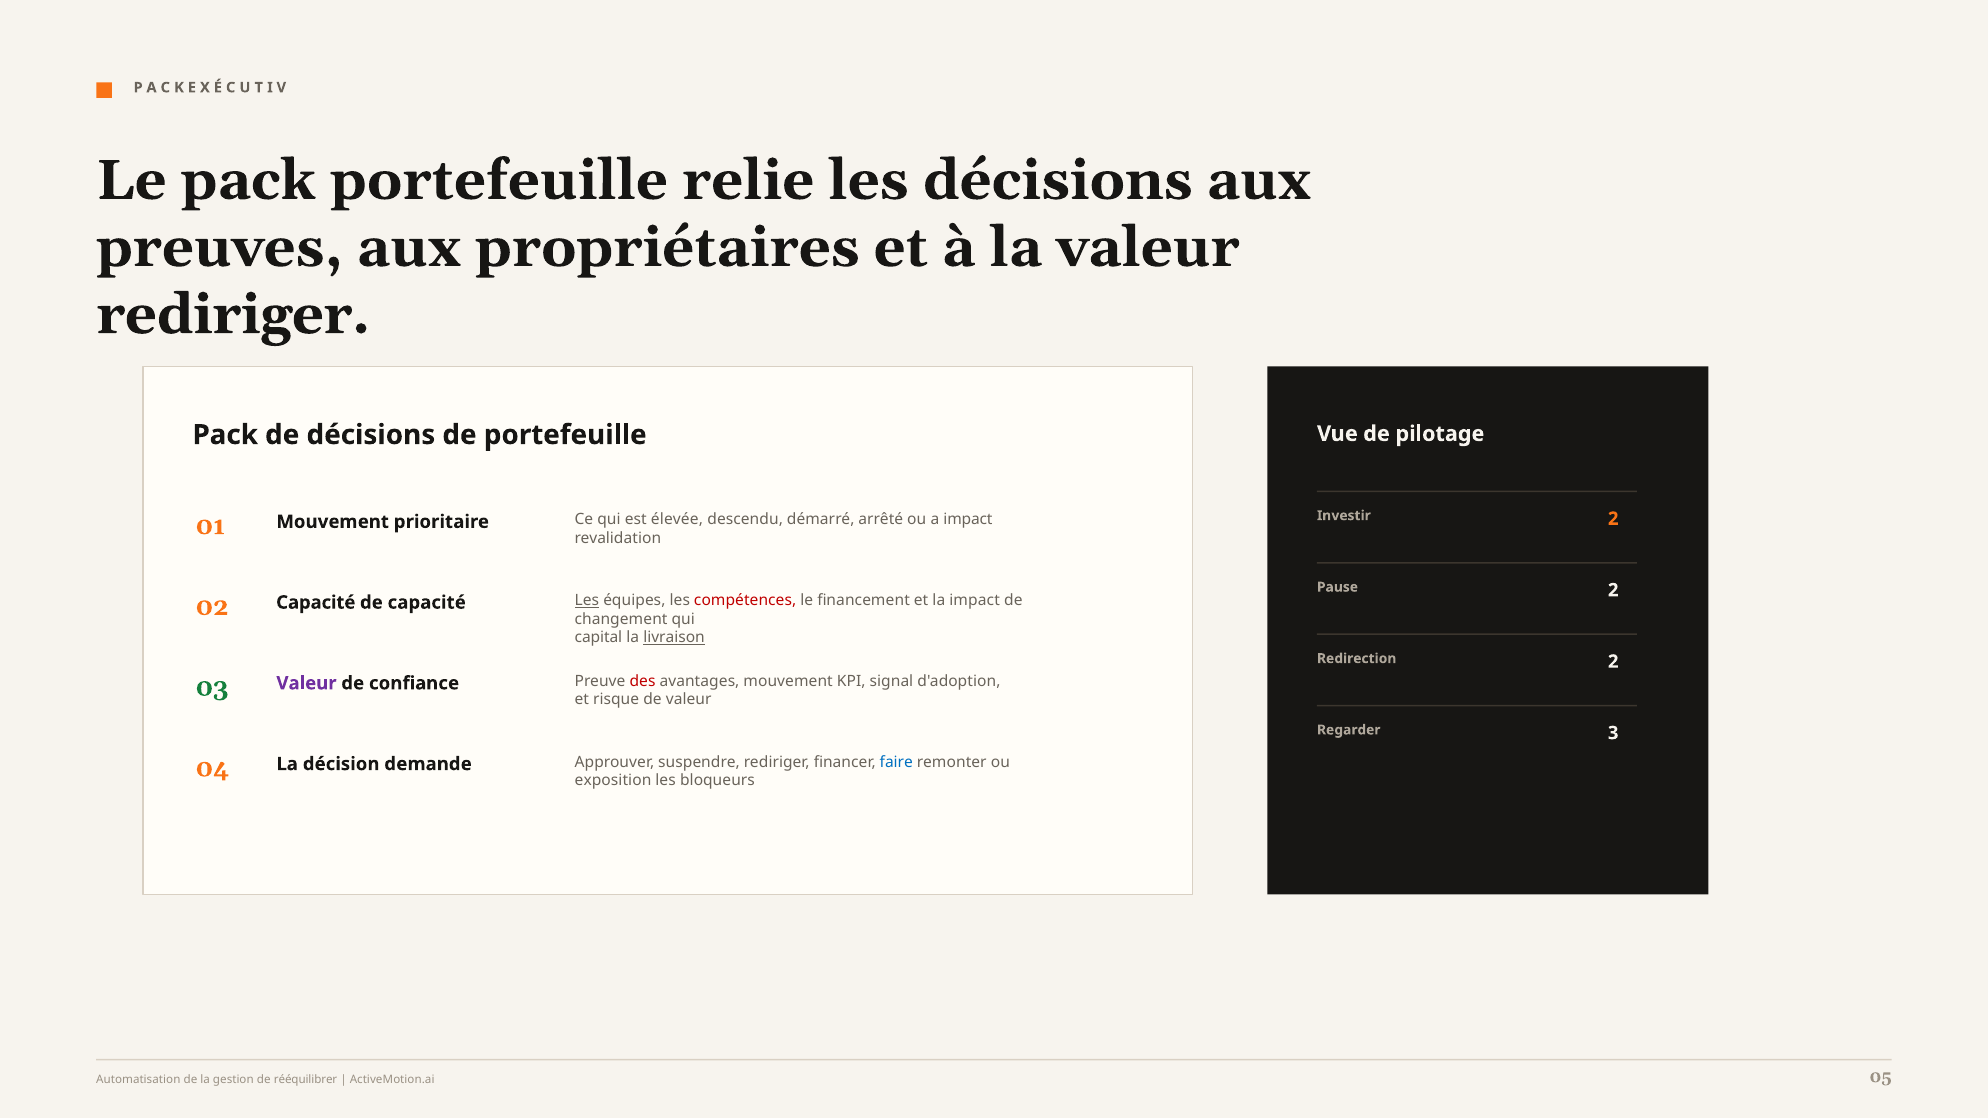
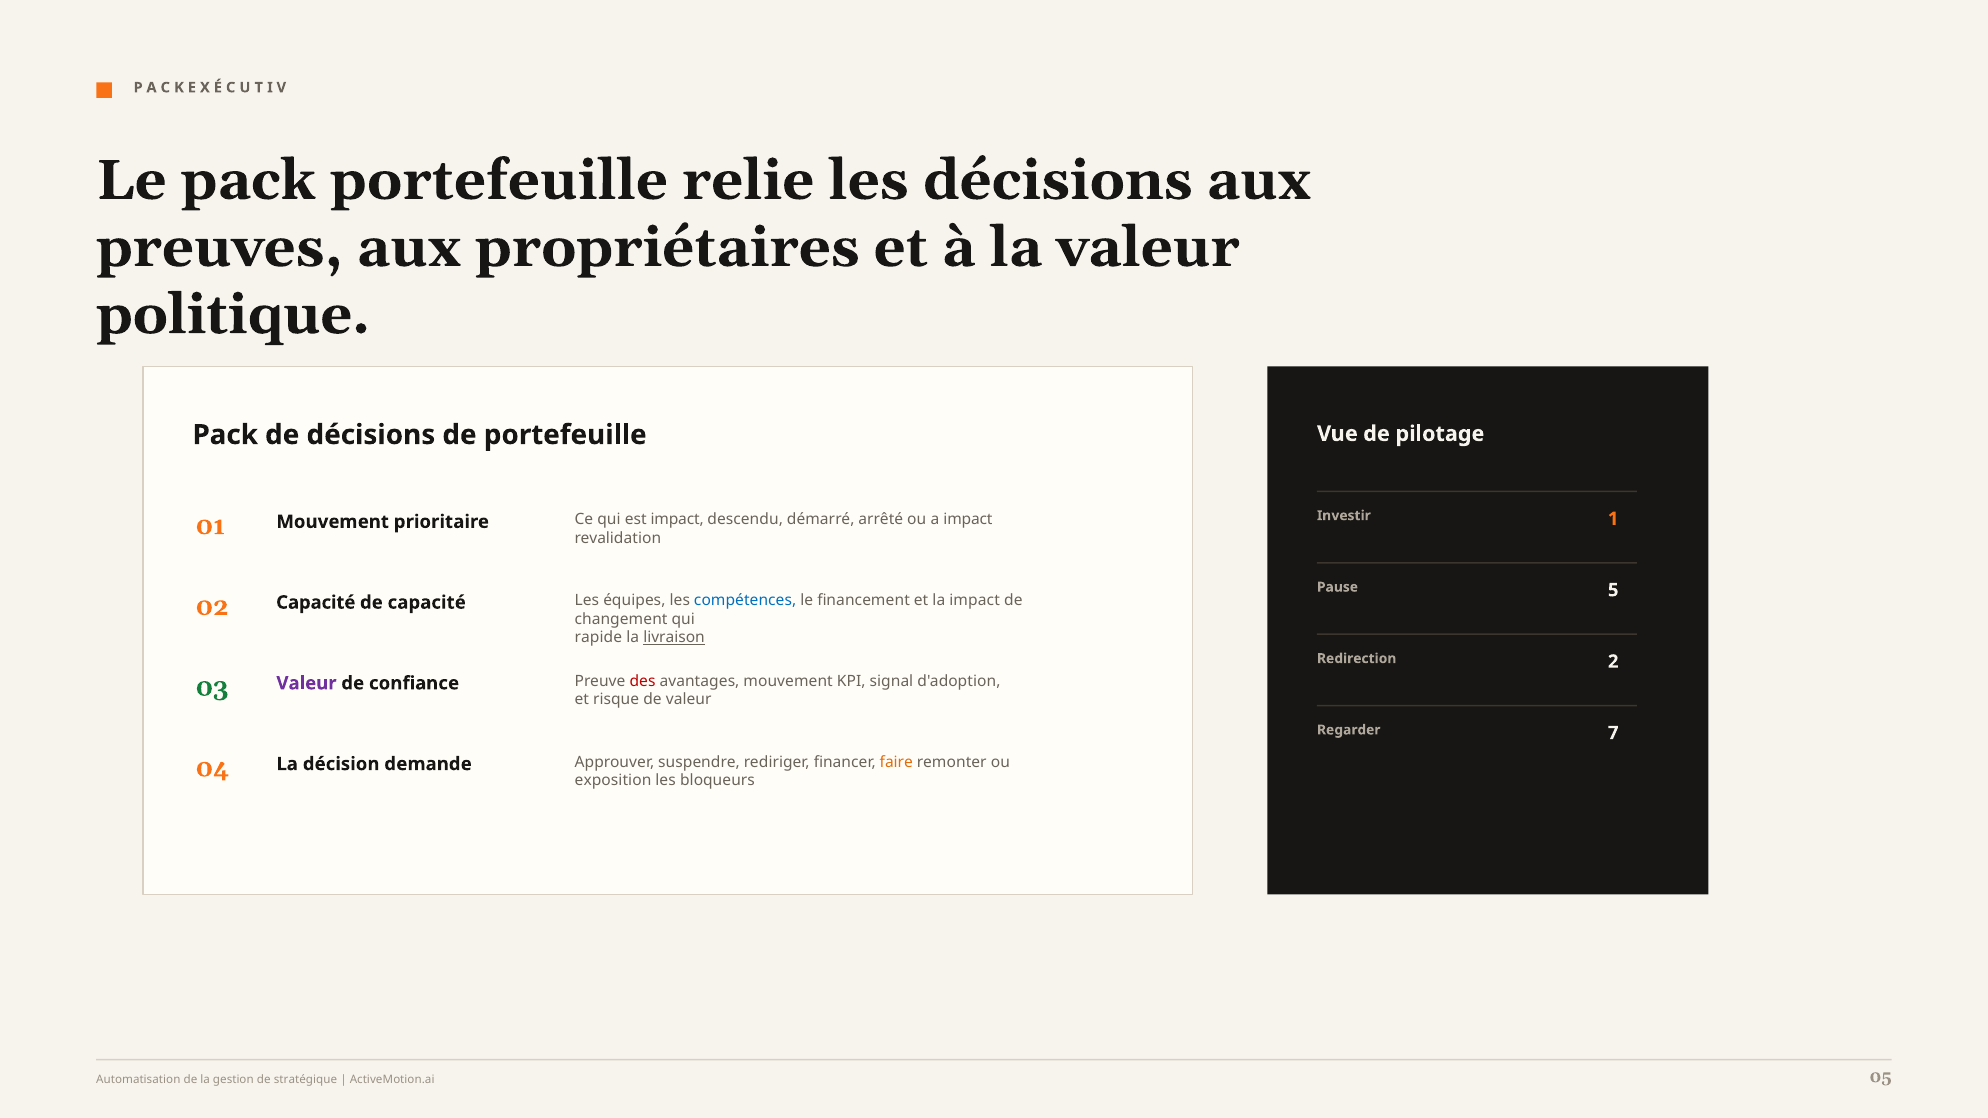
rediriger: rediriger -> politique (233, 315)
Investir 2: 2 -> 1 (1613, 519)
est élevée: élevée -> impact (677, 520)
Pause 2: 2 -> 5 (1613, 590)
Les underline: present -> none (587, 601)
compétences colour: red -> blue (745, 601)
capital: capital -> rapide (598, 638)
3: 3 -> 7 (1613, 733)
faire colour: blue -> orange (896, 762)
rééquilibrer: rééquilibrer -> stratégique (305, 1079)
